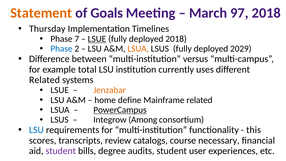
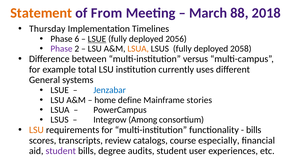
Goals: Goals -> From (107, 13)
97: 97 -> 88 (239, 13)
7: 7 -> 6 (77, 39)
deployed 2018: 2018 -> 2056 (176, 39)
Phase colour: blue -> purple (61, 49)
2029: 2029 -> 2058 (241, 49)
Related: Related -> General (45, 80)
Jenzabar colour: orange -> blue (110, 90)
Mainframe related: related -> stories (199, 100)
PowerCampus underline: present -> none (120, 110)
LSU colour: blue -> orange (36, 130)
this: this -> bills (254, 130)
necessary: necessary -> especially (219, 140)
